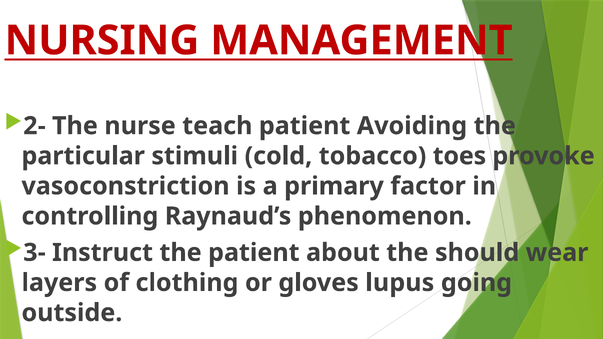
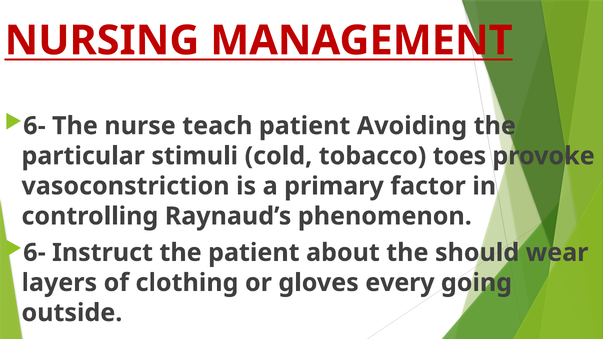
2-: 2- -> 6- (34, 126)
3-: 3- -> 6- (34, 253)
lupus: lupus -> every (400, 283)
